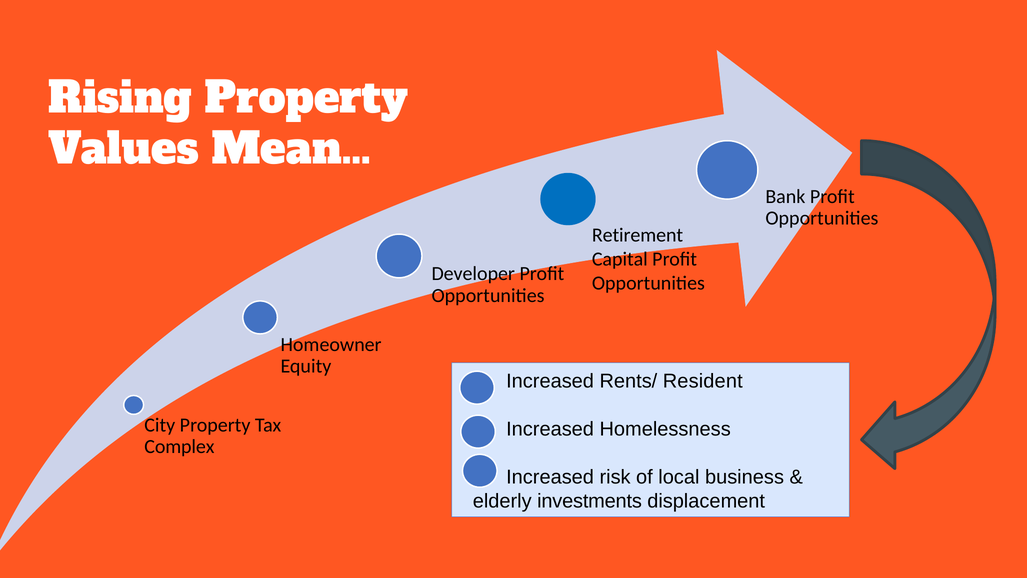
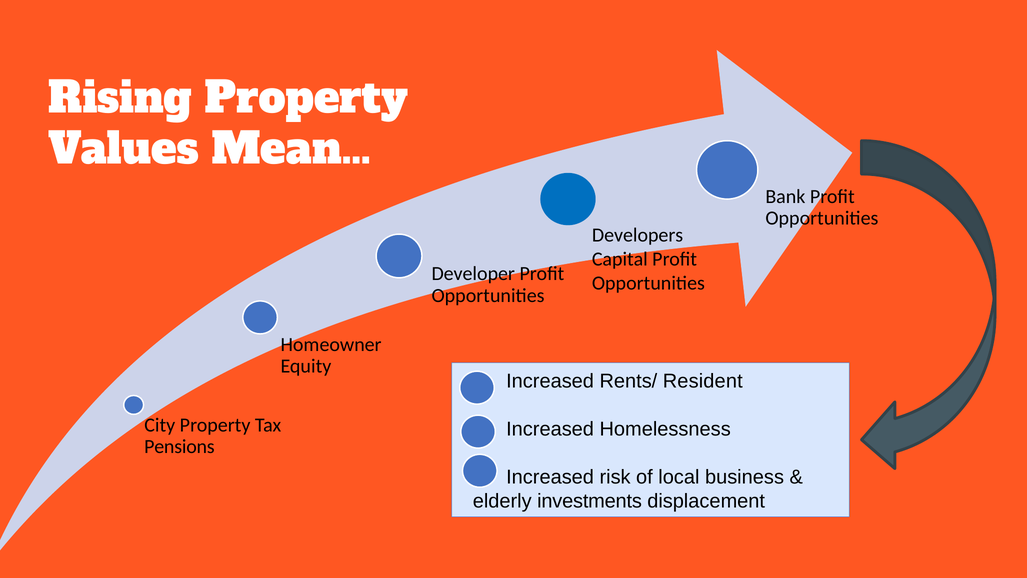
Retirement: Retirement -> Developers (638, 235)
Complex: Complex -> Pensions (179, 447)
